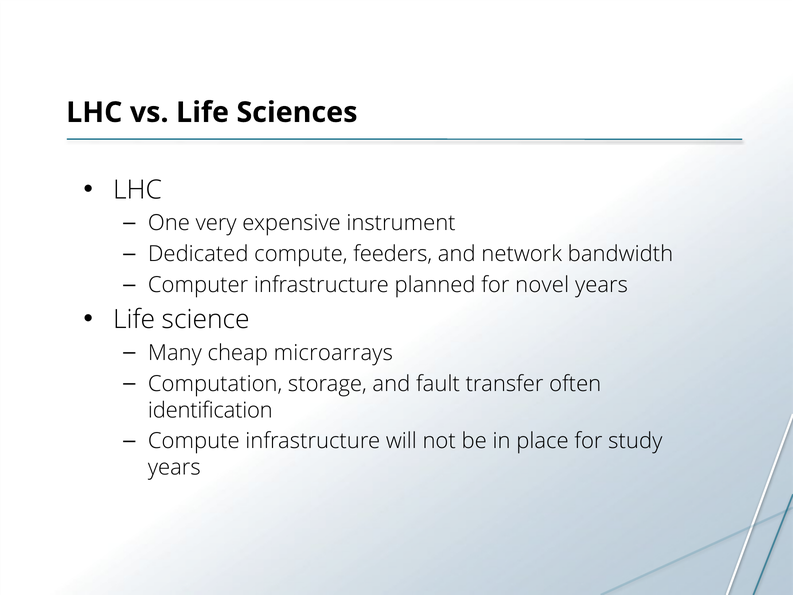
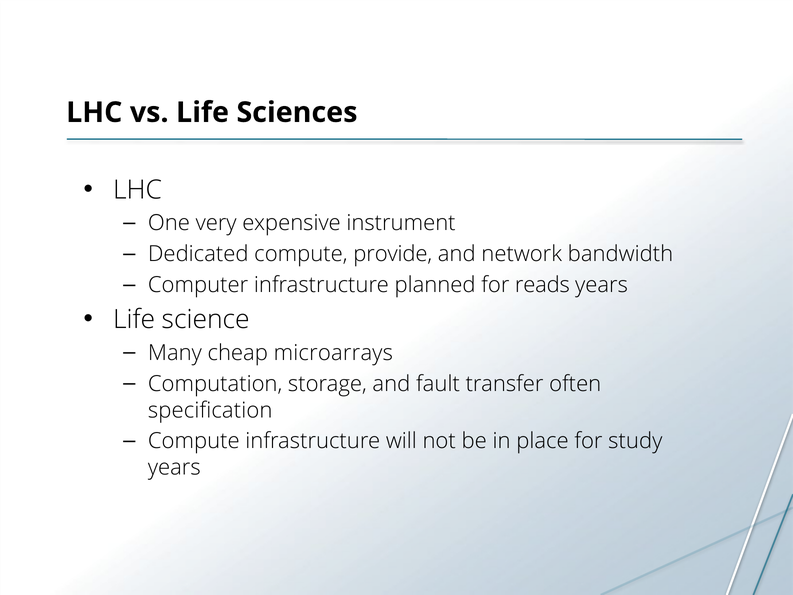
feeders: feeders -> provide (393, 254)
novel: novel -> reads (542, 285)
identification: identification -> specification (210, 410)
